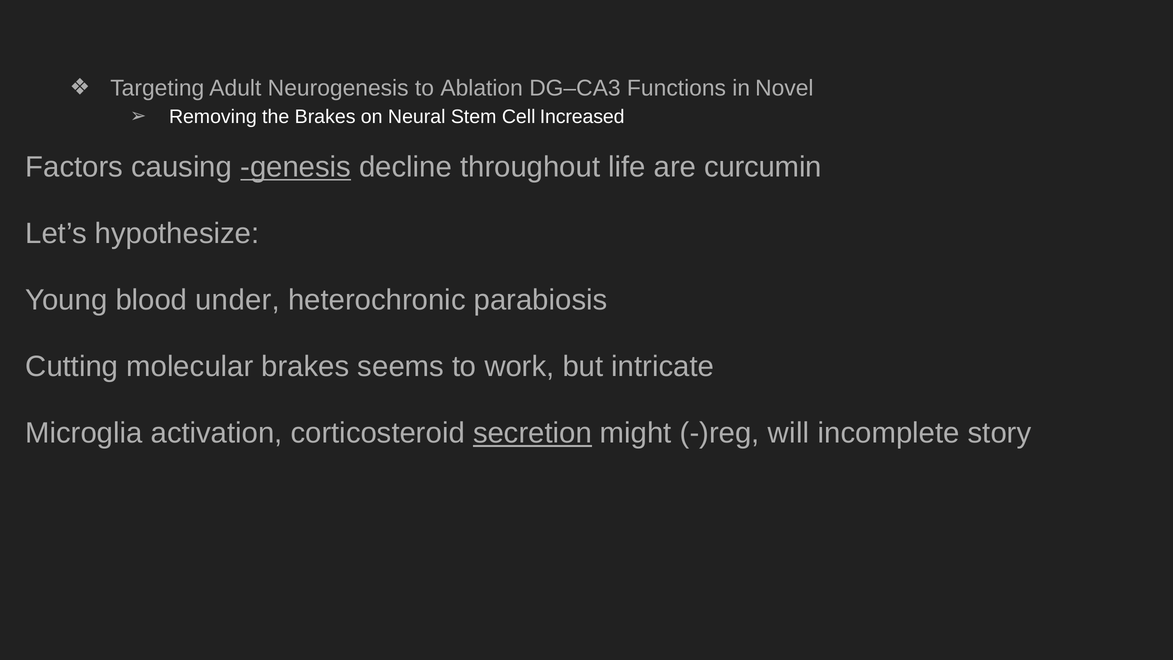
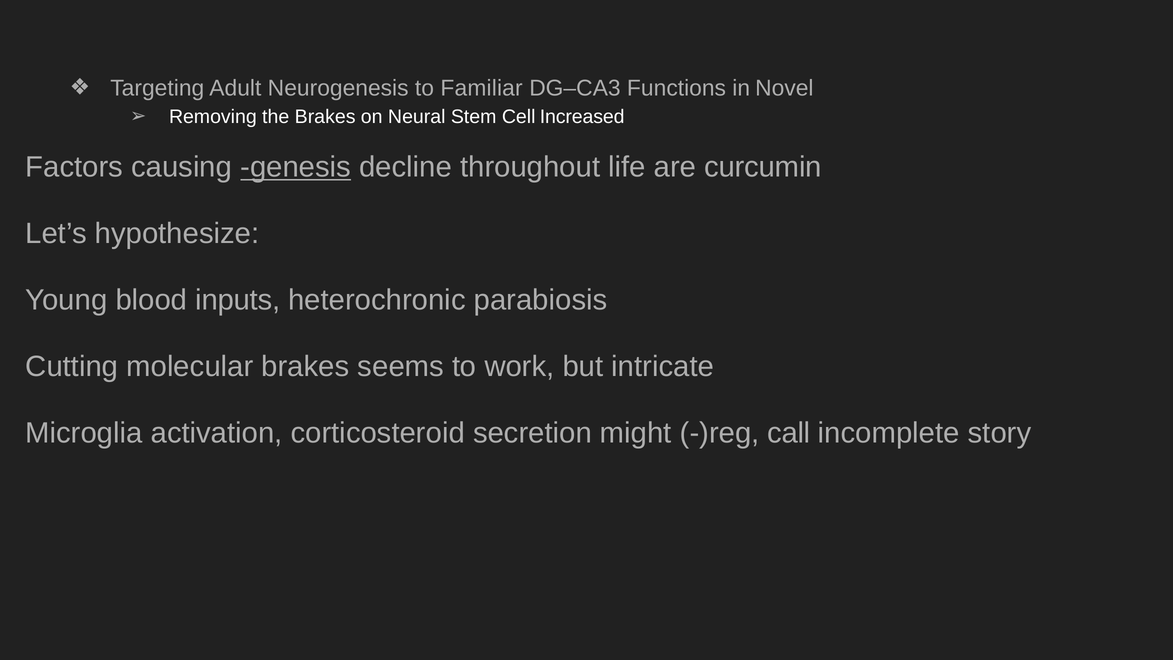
Ablation: Ablation -> Familiar (482, 88)
under: under -> inputs (238, 300)
secretion underline: present -> none (532, 433)
will: will -> call (789, 433)
